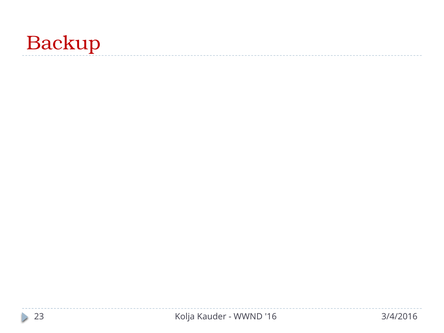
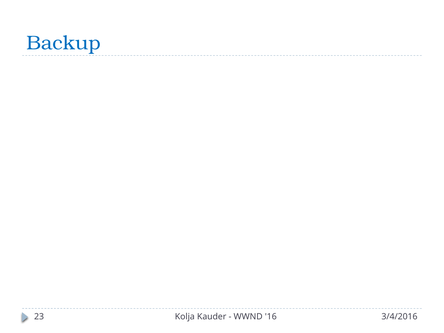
Backup colour: red -> blue (64, 43)
